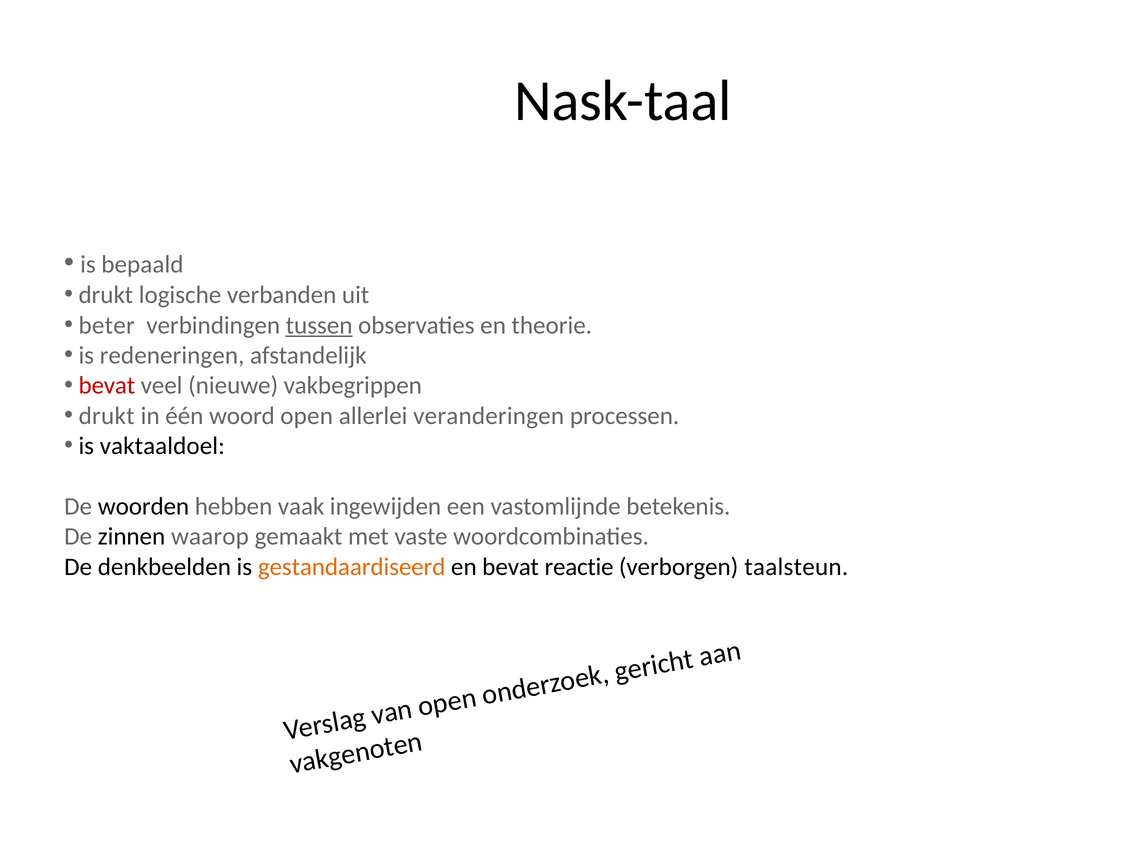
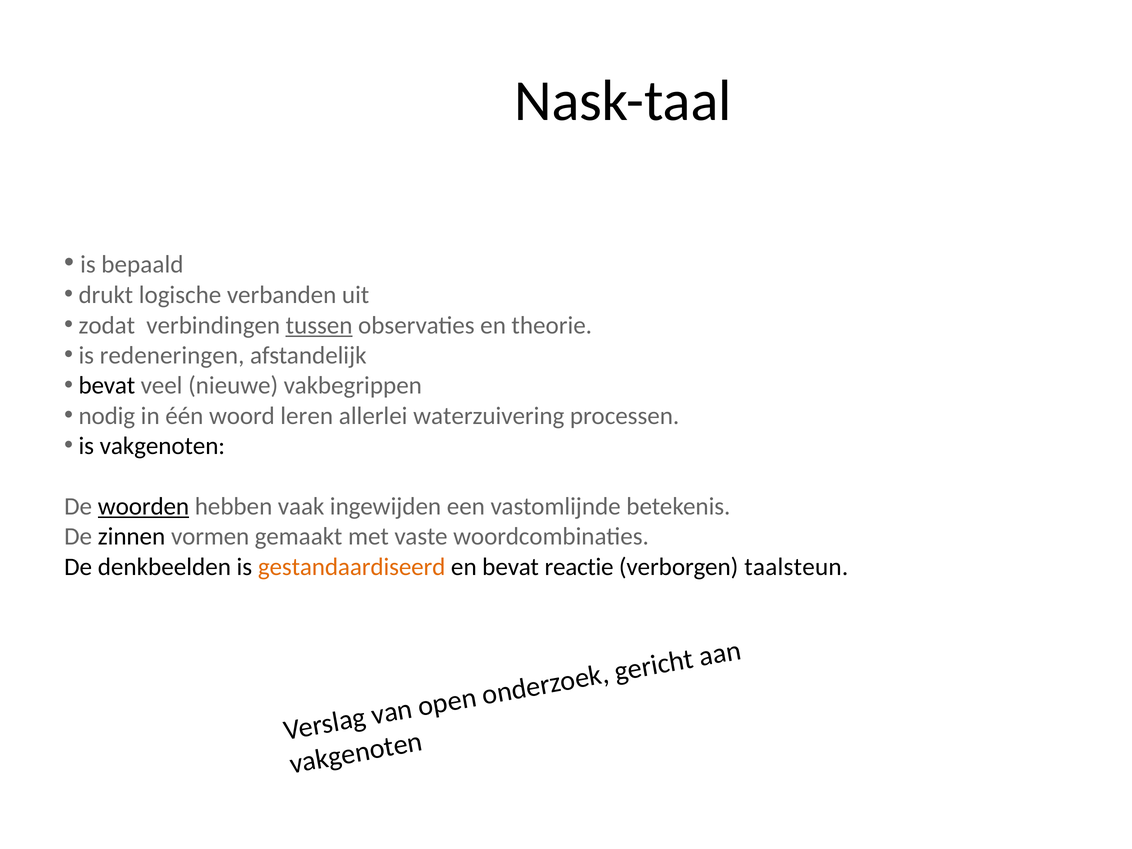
beter: beter -> zodat (107, 325)
bevat colour: red -> black (107, 386)
drukt: drukt -> nodig (107, 416)
woord open: open -> leren (307, 416)
veranderingen: veranderingen -> waterzuivering (489, 416)
is vaktaaldoel: vaktaaldoel -> vakgenoten (162, 446)
woorden underline: none -> present (143, 506)
waarop: waarop -> vormen (210, 537)
